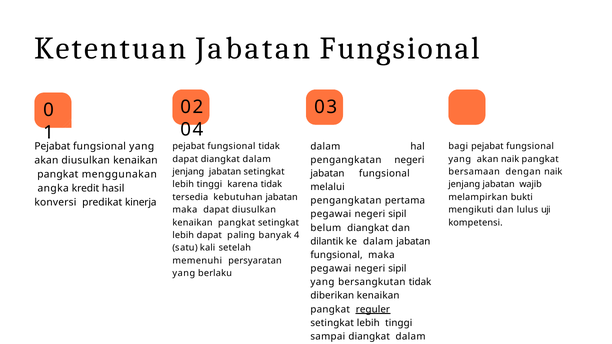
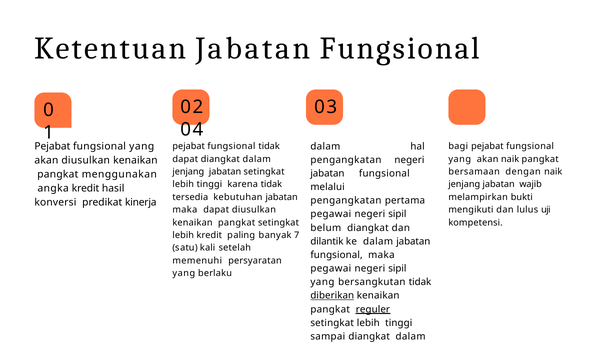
lebih dapat: dapat -> kredit (209, 235)
4: 4 -> 7 (297, 235)
diberikan underline: none -> present (332, 296)
